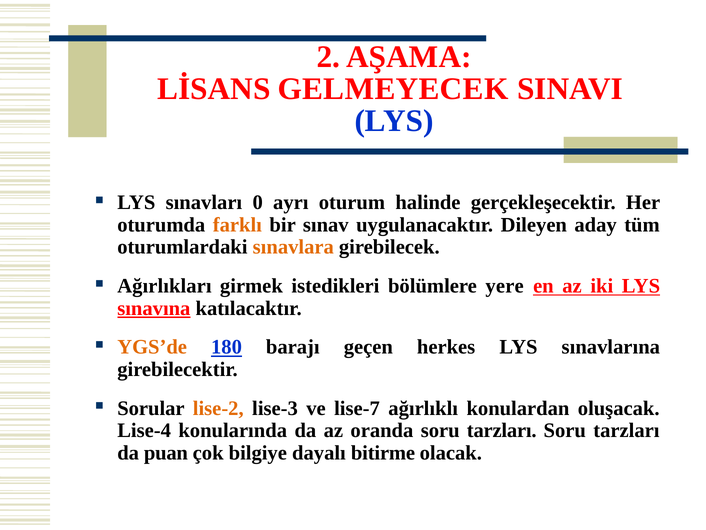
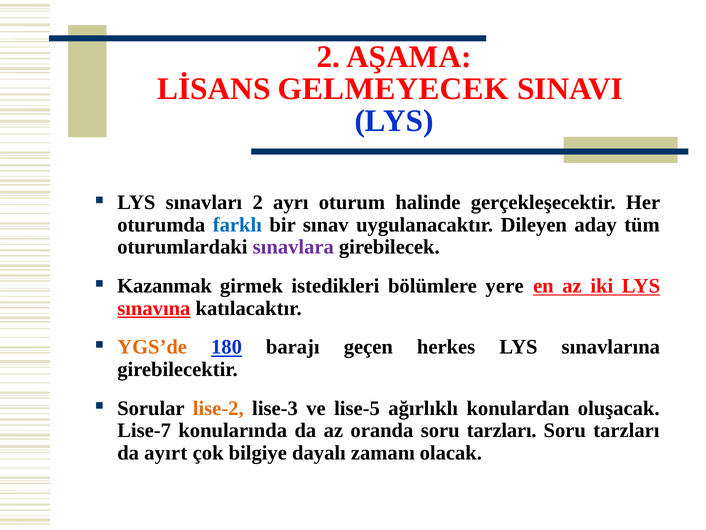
sınavları 0: 0 -> 2 (258, 202)
farklı colour: orange -> blue (237, 225)
sınavlara colour: orange -> purple (293, 247)
Ağırlıkları: Ağırlıkları -> Kazanmak (165, 286)
lise-7: lise-7 -> lise-5 (357, 408)
Lise-4: Lise-4 -> Lise-7 (144, 430)
puan: puan -> ayırt (166, 452)
bitirme: bitirme -> zamanı (383, 452)
